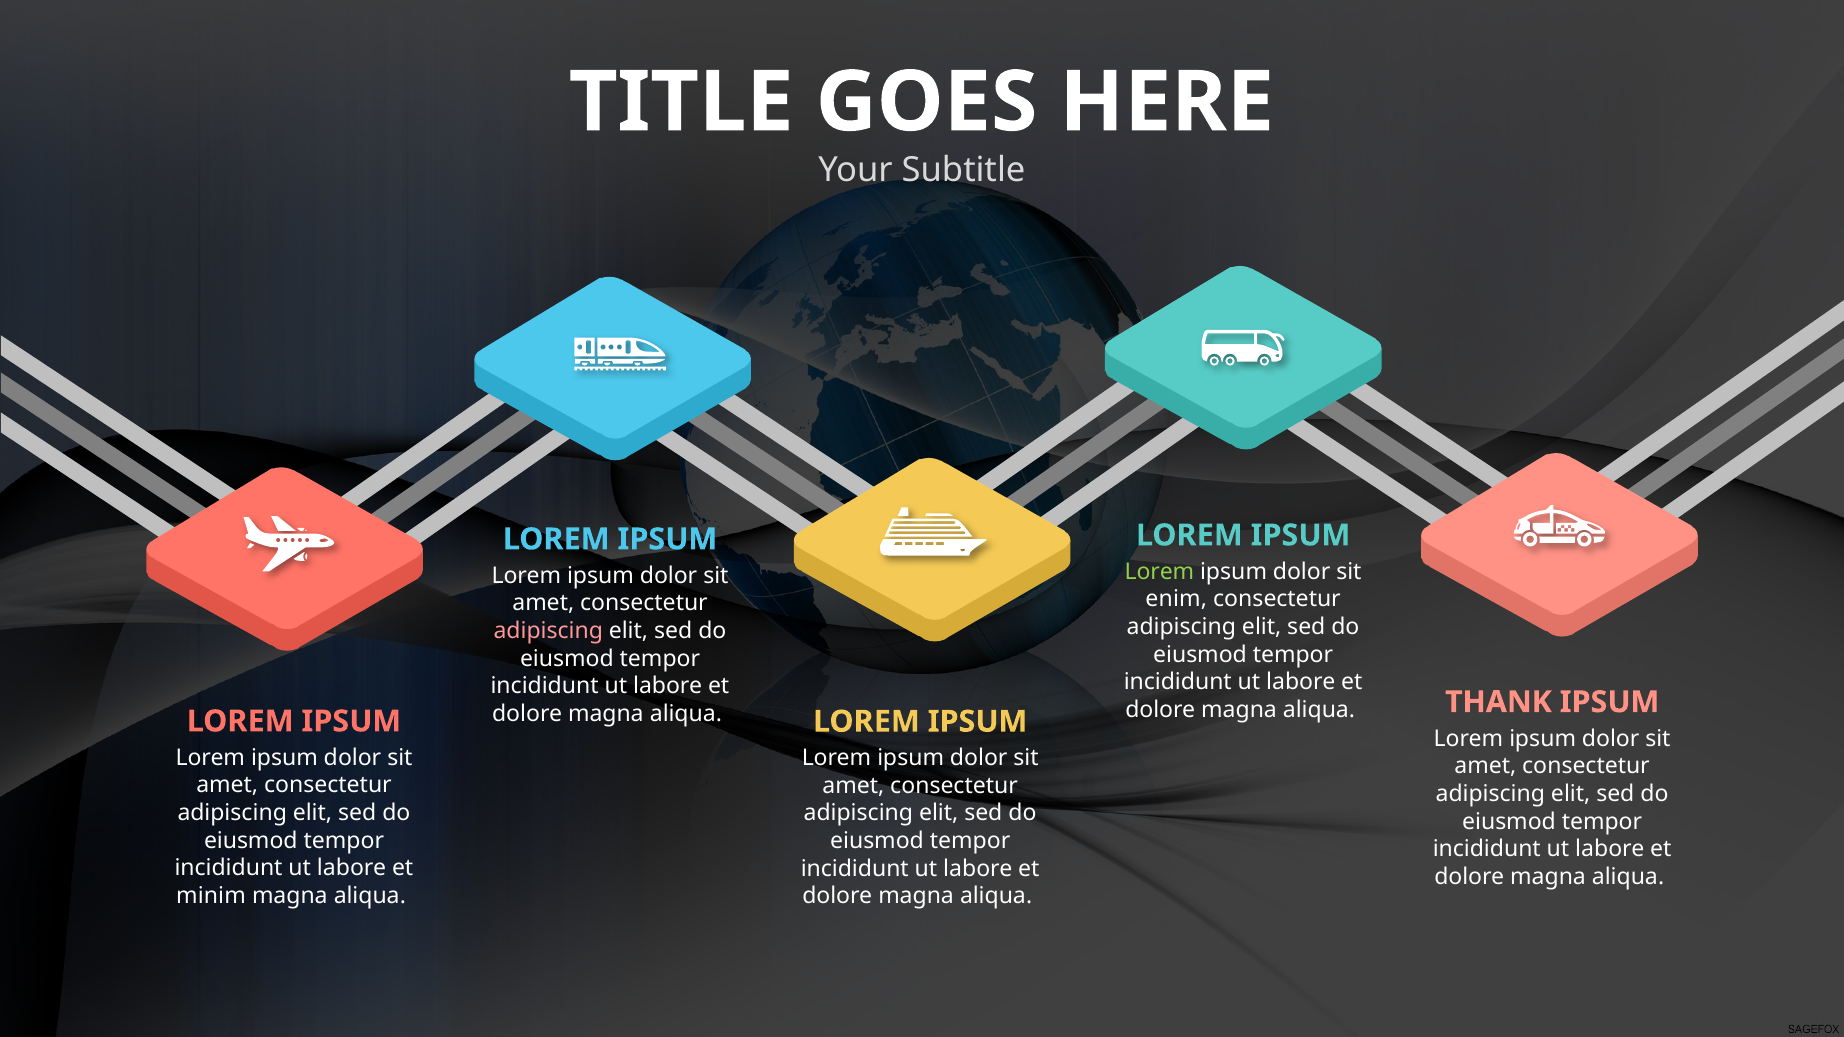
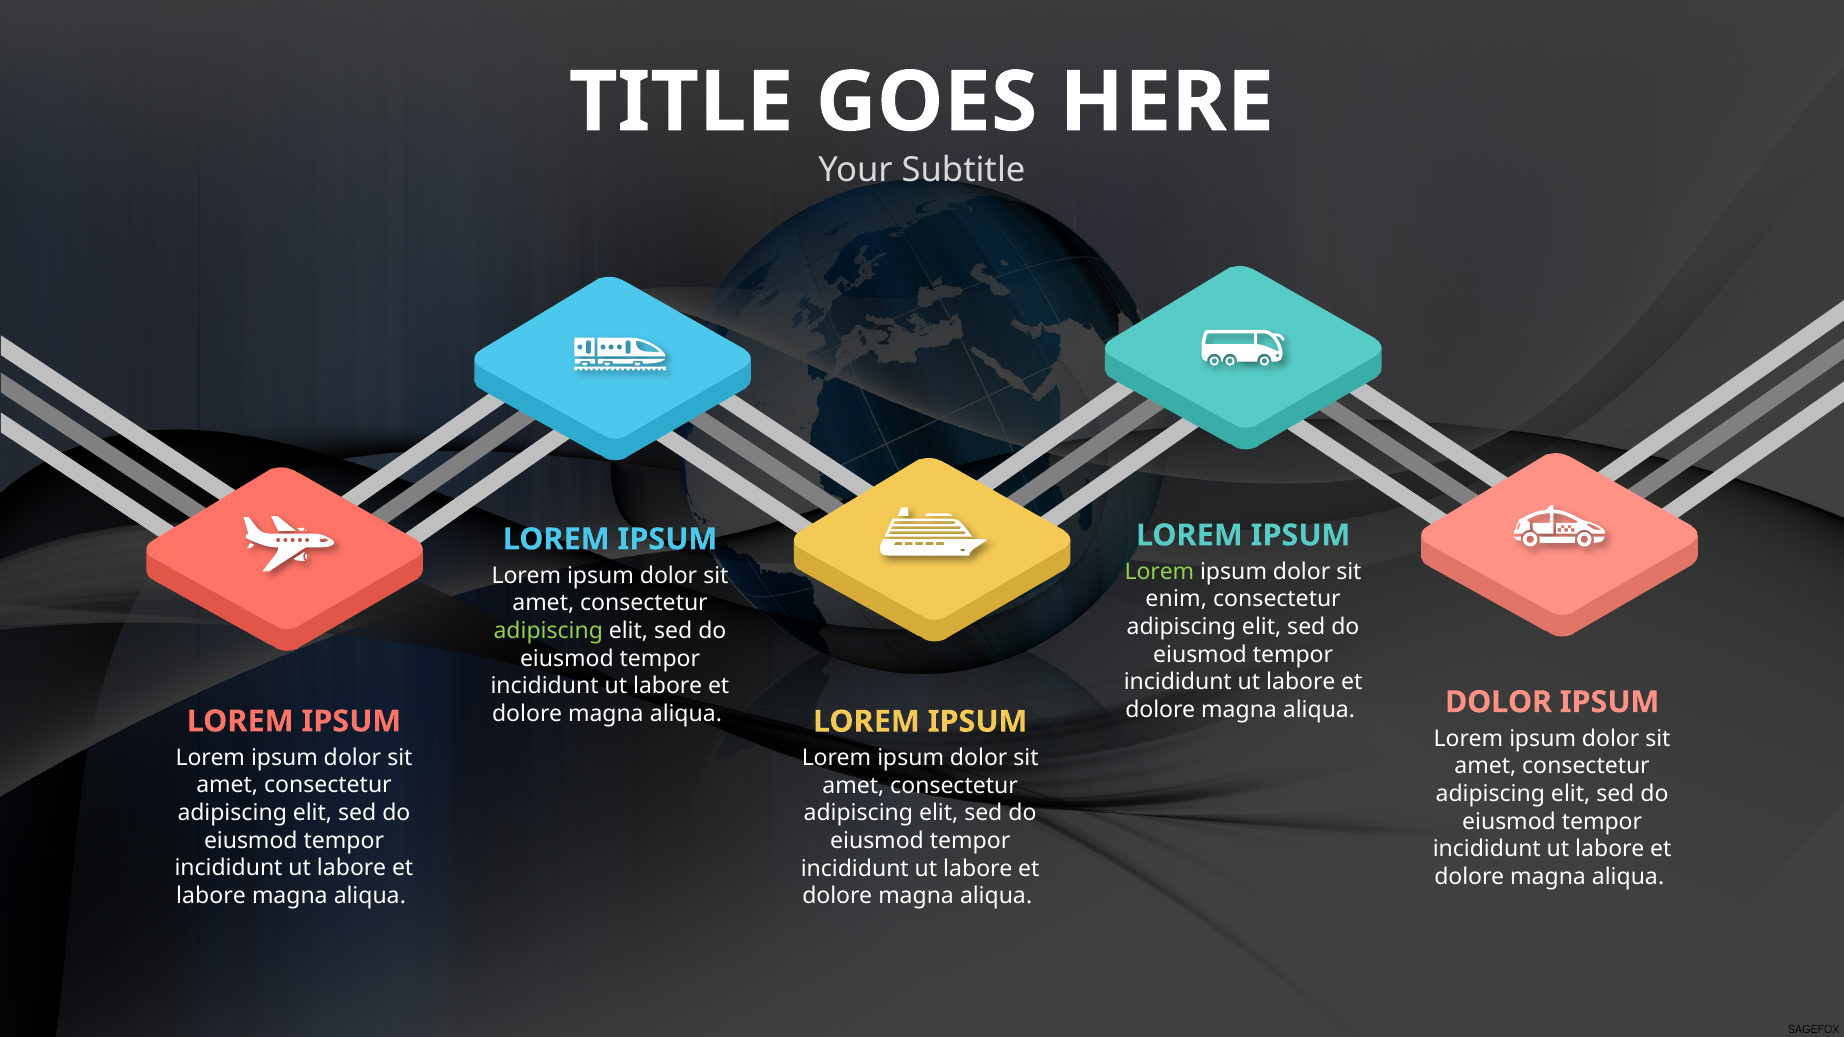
adipiscing colour: pink -> light green (548, 631)
aliqua THANK: THANK -> DOLOR (1499, 702)
minim: minim -> labore (211, 896)
